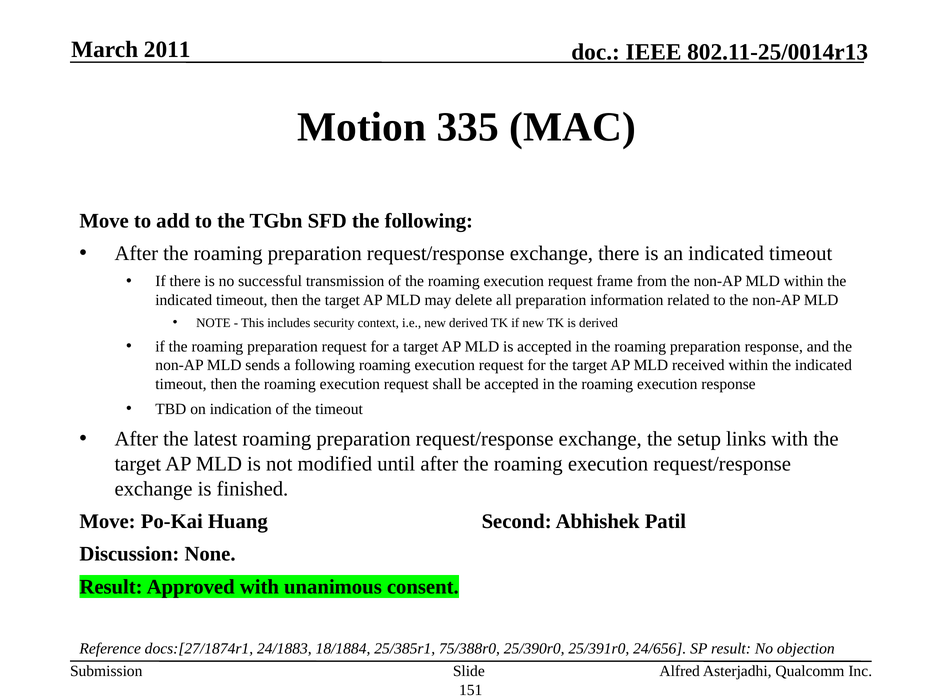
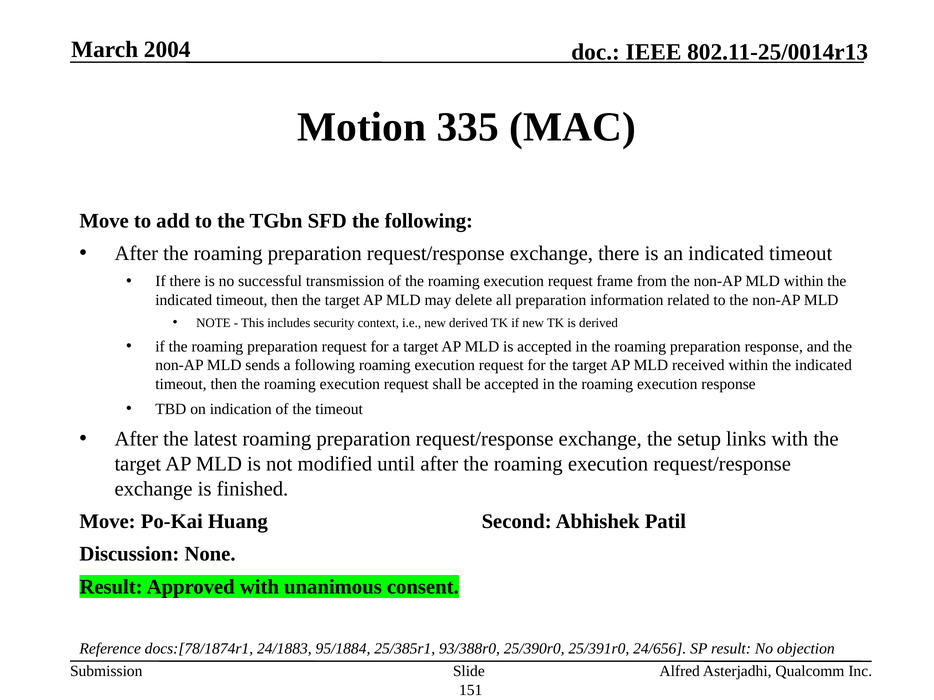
2011: 2011 -> 2004 (167, 50)
docs:[27/1874r1: docs:[27/1874r1 -> docs:[78/1874r1 (199, 649)
18/1884: 18/1884 -> 95/1884 (343, 649)
75/388r0: 75/388r0 -> 93/388r0 (470, 649)
